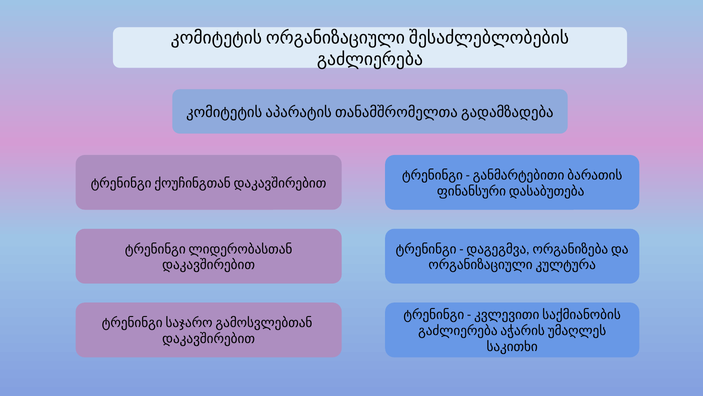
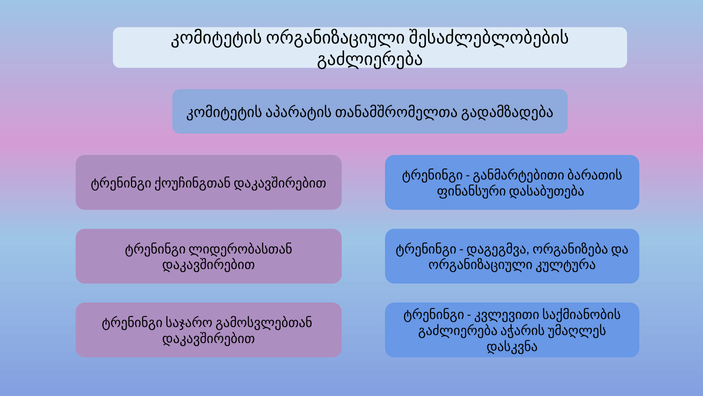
საკითხი: საკითხი -> დასკვნა (512, 346)
